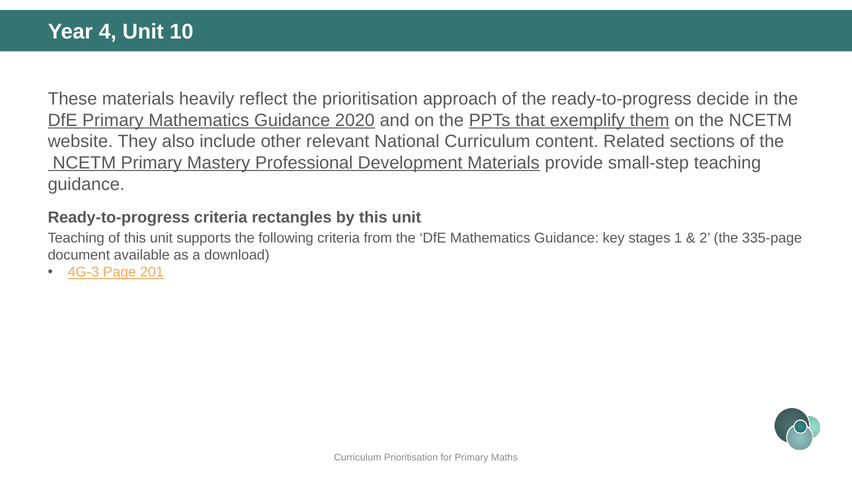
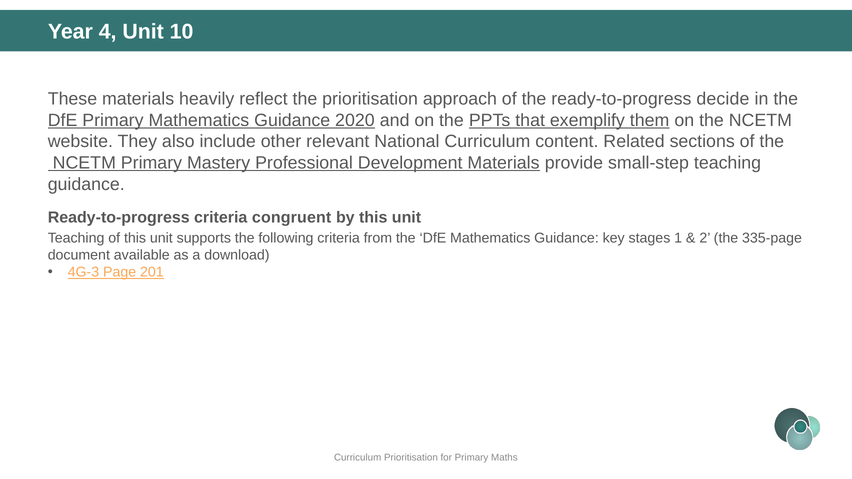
rectangles: rectangles -> congruent (292, 218)
